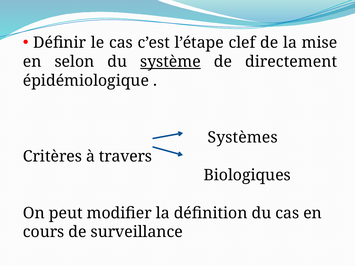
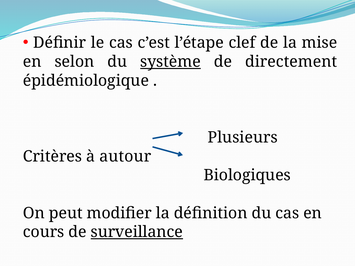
Systèmes: Systèmes -> Plusieurs (243, 138)
travers: travers -> autour (125, 156)
surveillance underline: none -> present (137, 232)
